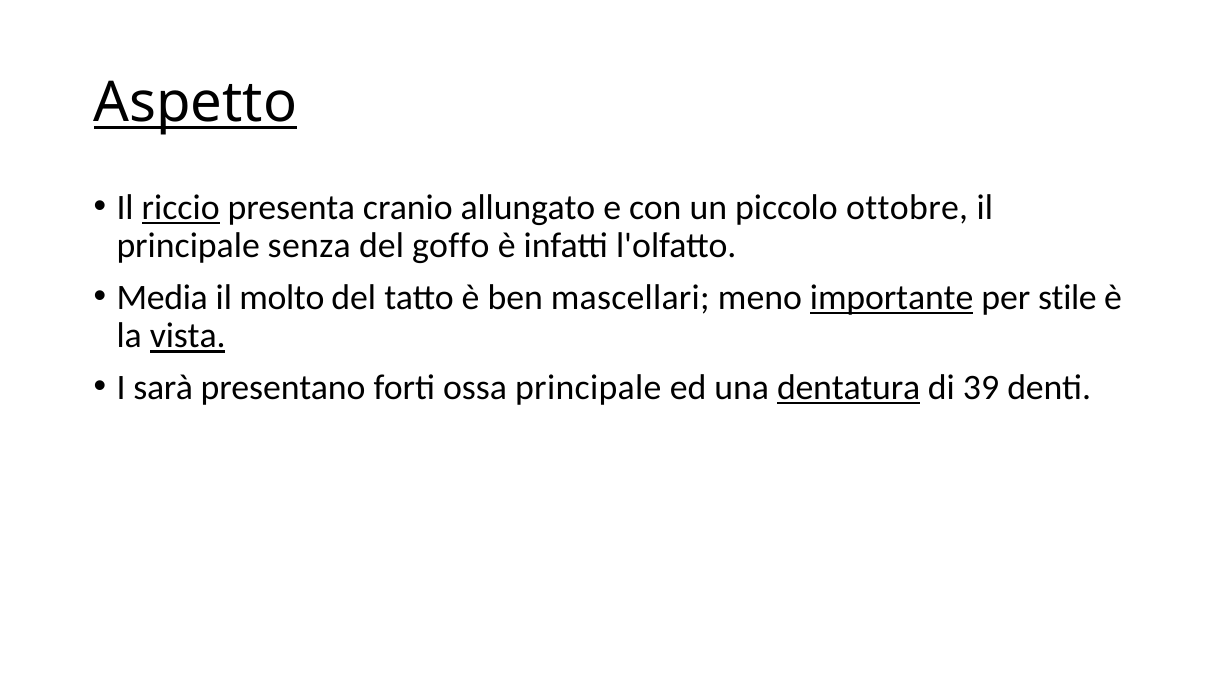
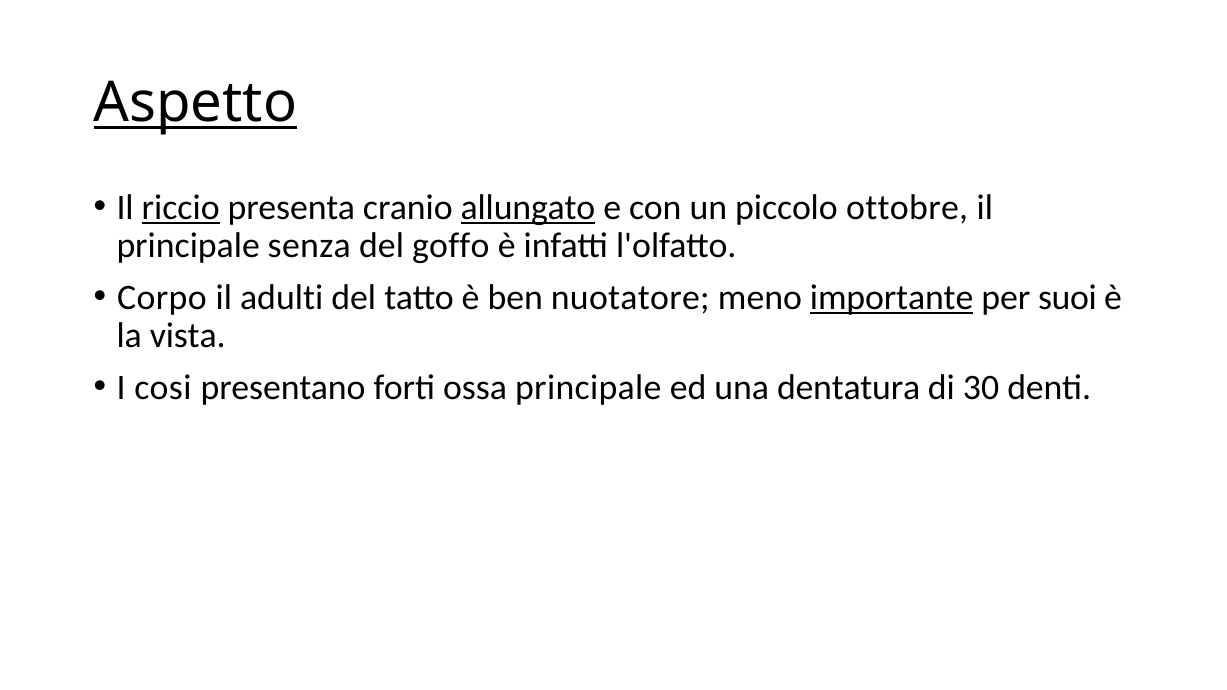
allungato underline: none -> present (528, 207)
Media: Media -> Corpo (162, 298)
molto: molto -> adulti (282, 298)
mascellari: mascellari -> nuotatore (630, 298)
stile: stile -> suoi (1067, 298)
vista underline: present -> none (188, 336)
sarà: sarà -> cosi (163, 388)
dentatura underline: present -> none (849, 388)
39: 39 -> 30 (981, 388)
